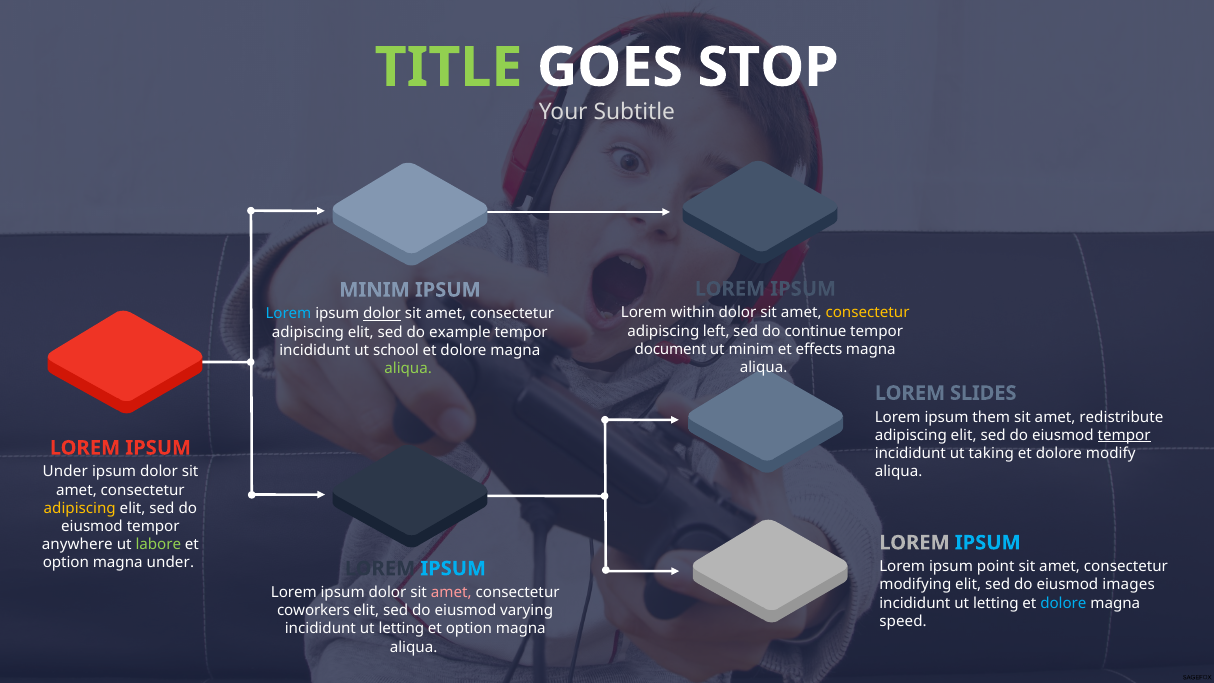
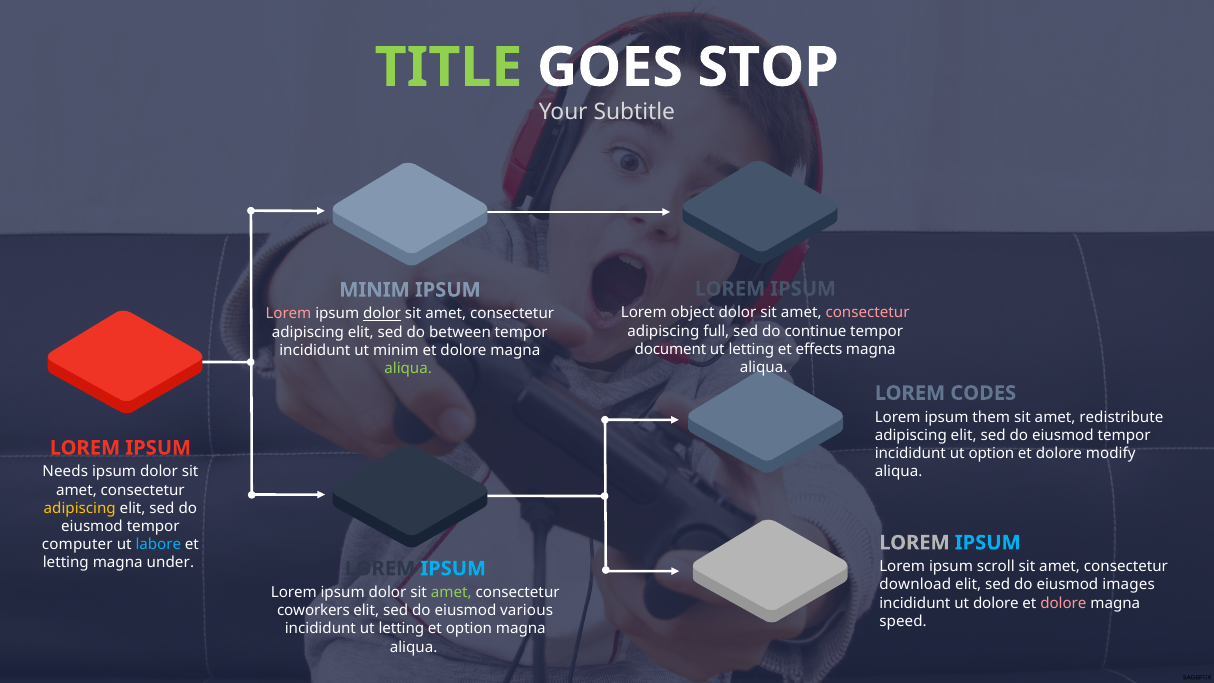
within: within -> object (693, 313)
consectetur colour: yellow -> pink (868, 313)
Lorem colour: light blue -> pink (288, 314)
left: left -> full (716, 331)
example: example -> between (460, 332)
minim: minim -> letting (751, 349)
ut school: school -> minim (396, 350)
SLIDES: SLIDES -> CODES (983, 393)
tempor underline: present -> none (1124, 435)
ut taking: taking -> option (991, 453)
Under: Under -> Needs (65, 472)
anywhere: anywhere -> computer (77, 545)
labore colour: light green -> light blue (158, 545)
option: option -> letting (66, 563)
point: point -> scroll (996, 567)
modifying: modifying -> download (915, 585)
amet colour: pink -> light green (451, 592)
letting: letting -> dolore (996, 603)
dolore colour: light blue -> pink (1063, 603)
varying: varying -> various (527, 611)
